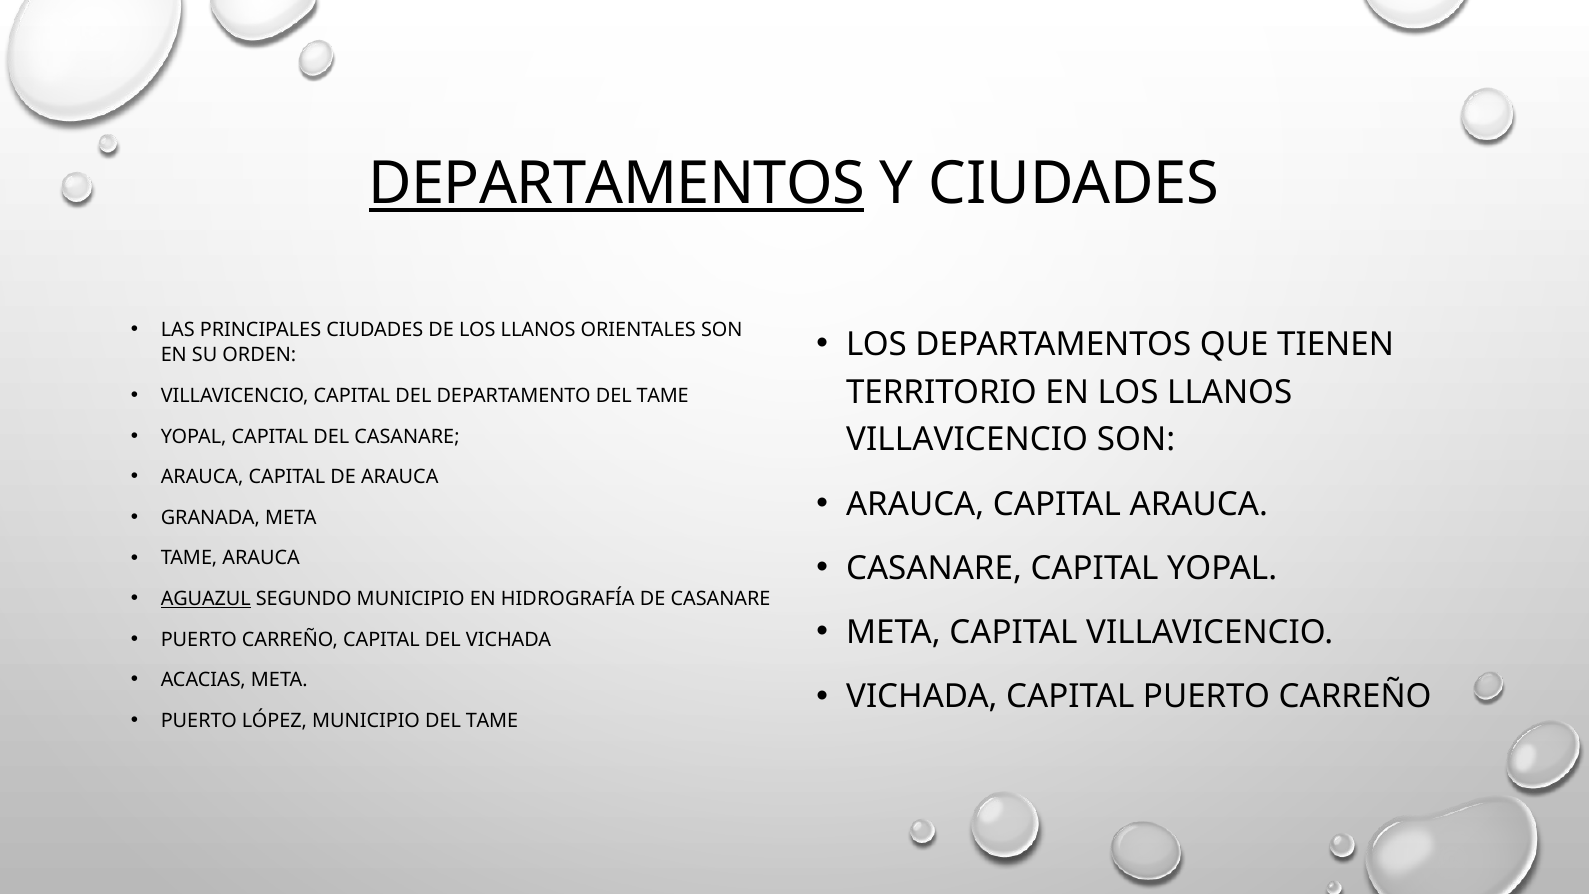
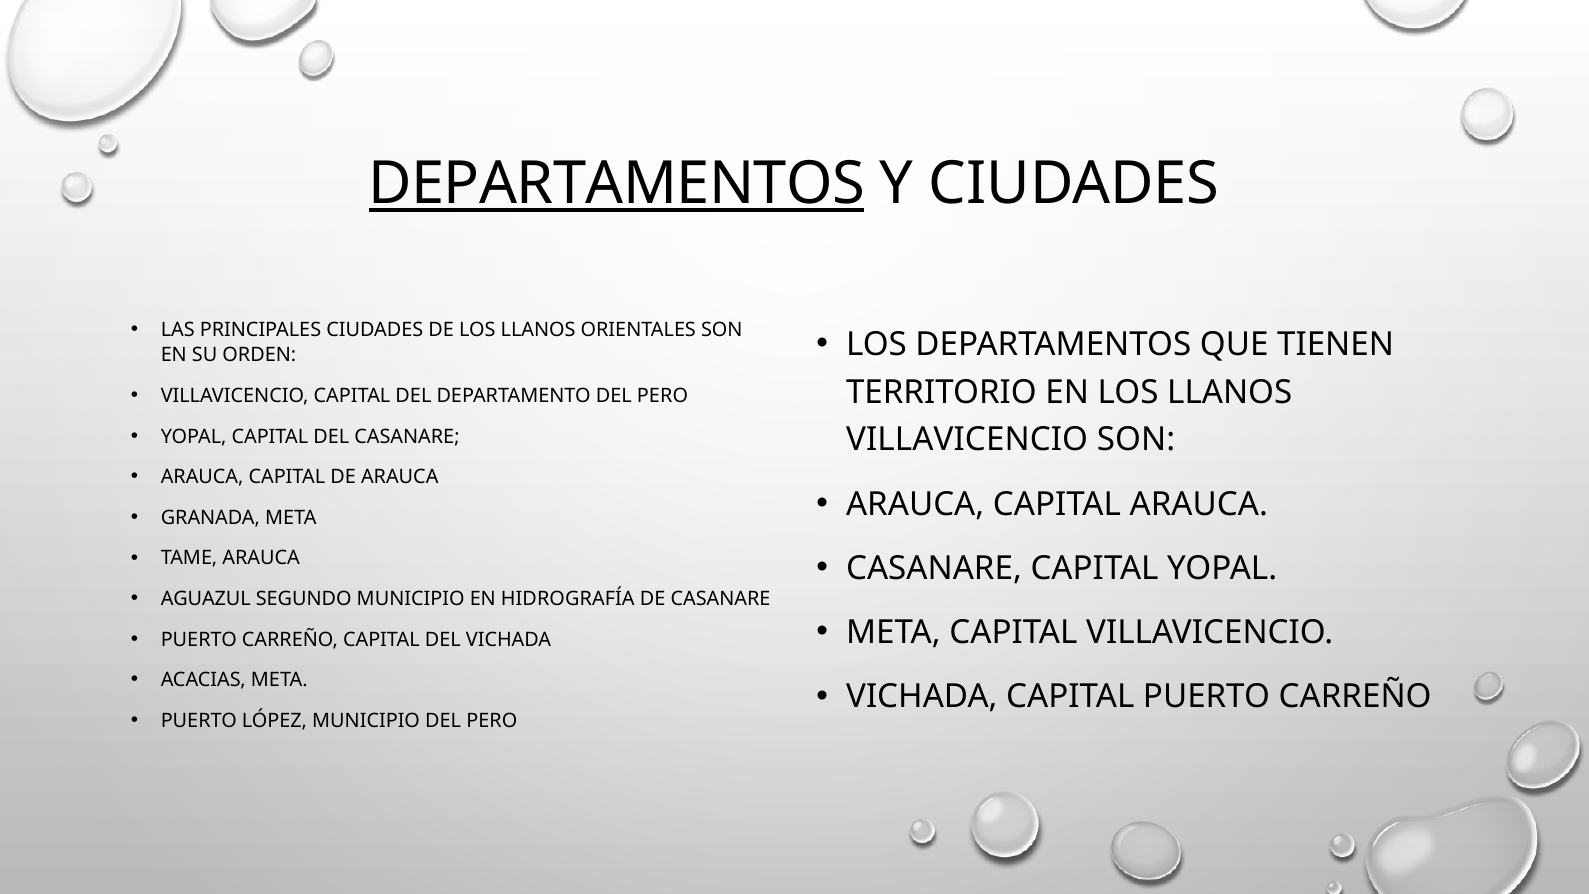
DEPARTAMENTO DEL TAME: TAME -> PERO (662, 396)
AGUAZUL underline: present -> none (206, 599)
MUNICIPIO DEL TAME: TAME -> PERO (492, 721)
